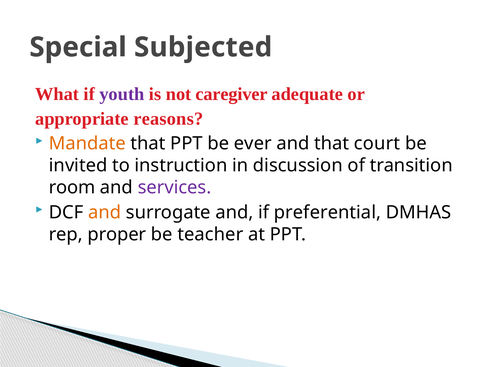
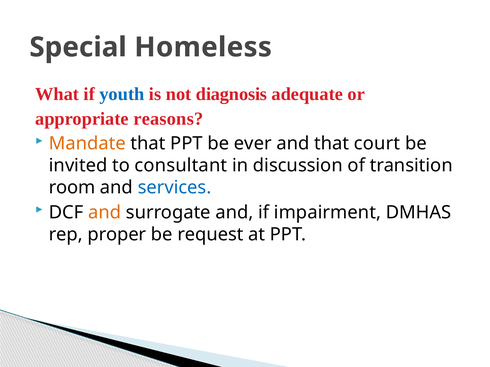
Subjected: Subjected -> Homeless (203, 47)
youth colour: purple -> blue (122, 94)
caregiver: caregiver -> diagnosis (232, 94)
instruction: instruction -> consultant (181, 166)
services colour: purple -> blue (175, 188)
preferential: preferential -> impairment (327, 213)
teacher: teacher -> request (210, 235)
